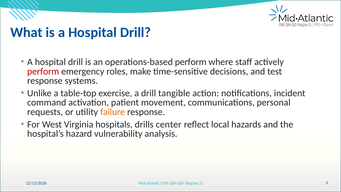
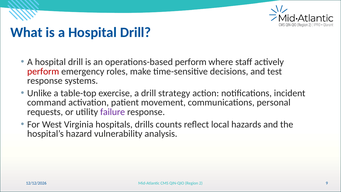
tangible: tangible -> strategy (174, 93)
failure colour: orange -> purple (113, 112)
center: center -> counts (169, 124)
